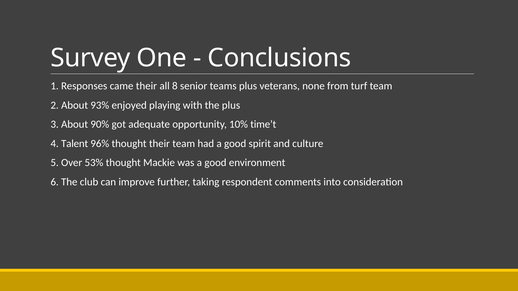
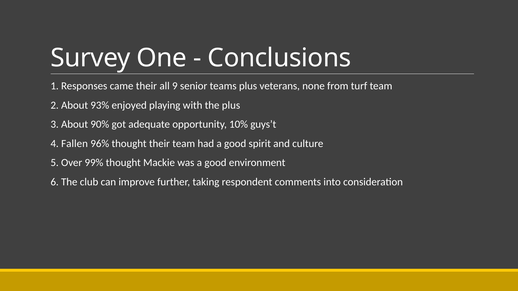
8: 8 -> 9 (175, 86)
time’t: time’t -> guys’t (263, 125)
Talent: Talent -> Fallen (75, 144)
53%: 53% -> 99% (94, 163)
